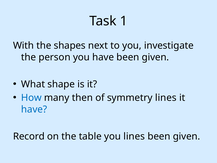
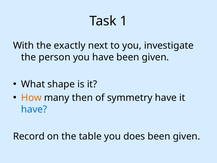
shapes: shapes -> exactly (70, 46)
How colour: blue -> orange (31, 98)
symmetry lines: lines -> have (166, 98)
you lines: lines -> does (134, 136)
